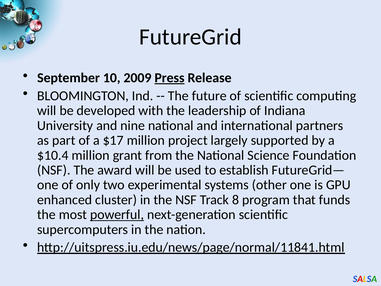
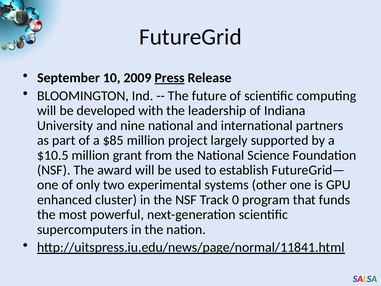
$17: $17 -> $85 (113, 140)
$10.4: $10.4 -> $10.5 (53, 155)
8: 8 -> 0 (236, 200)
powerful underline: present -> none (117, 214)
